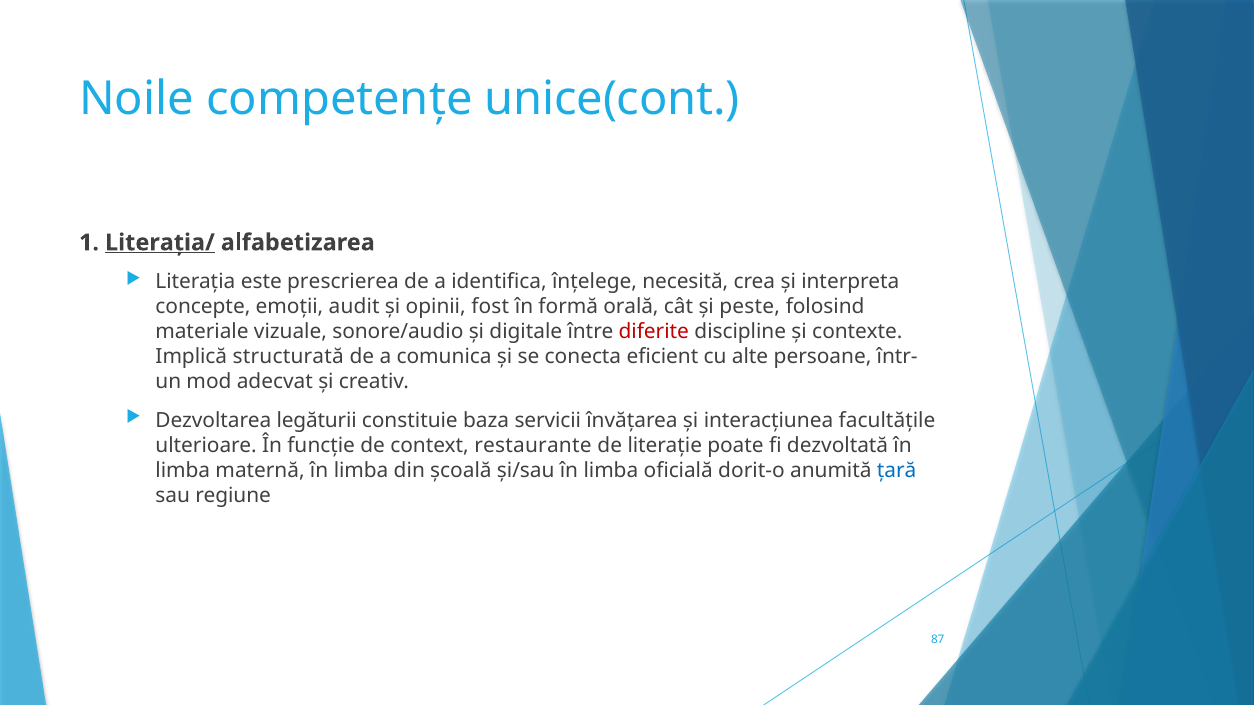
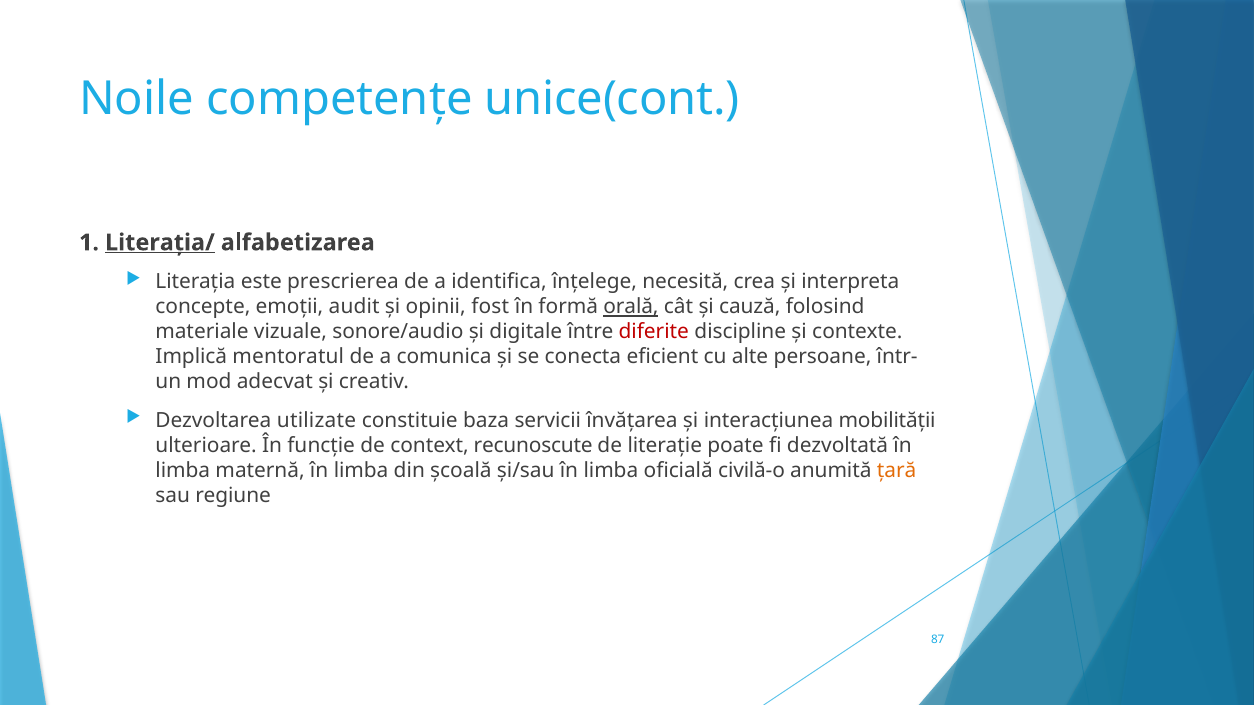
orală underline: none -> present (631, 307)
peste: peste -> cauză (750, 307)
structurată: structurată -> mentoratul (288, 357)
legăturii: legăturii -> utilizate (316, 420)
facultățile: facultățile -> mobilității (887, 420)
restaurante: restaurante -> recunoscute (533, 445)
dorit-o: dorit-o -> civilă-o (752, 470)
țară colour: blue -> orange (897, 470)
